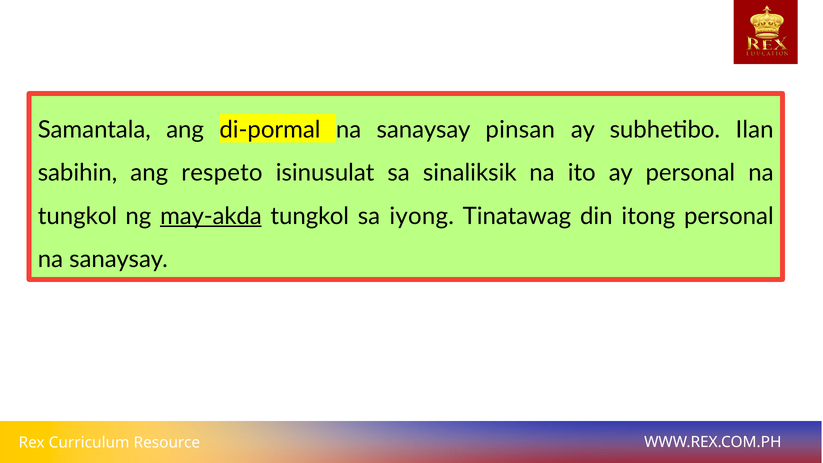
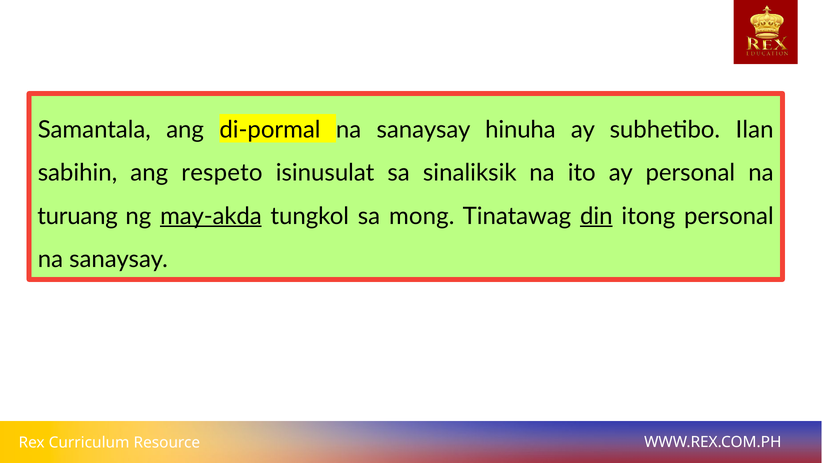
pinsan: pinsan -> hinuha (520, 130)
tungkol: tungkol -> turuang (78, 216)
iyong: iyong -> mong (422, 216)
din underline: none -> present (596, 216)
